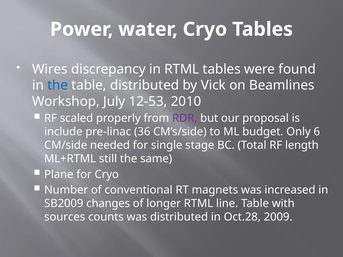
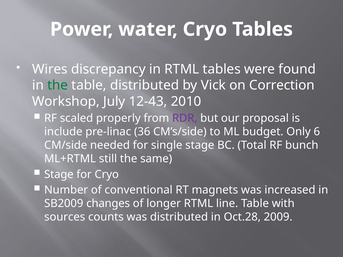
the colour: blue -> green (58, 85)
Beamlines: Beamlines -> Correction (282, 85)
12-53: 12-53 -> 12-43 (148, 101)
length: length -> bunch (302, 145)
Plane: Plane -> Stage (59, 174)
